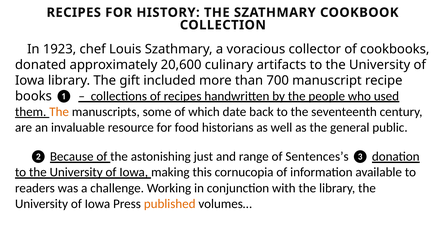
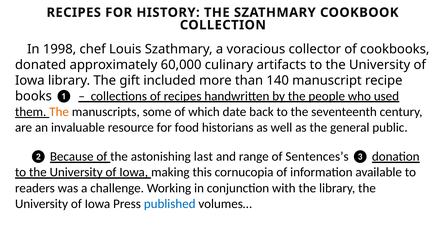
1923: 1923 -> 1998 (60, 49)
20,600: 20,600 -> 60,000 (181, 65)
700: 700 -> 140 (278, 80)
just: just -> last (203, 156)
published colour: orange -> blue (170, 203)
